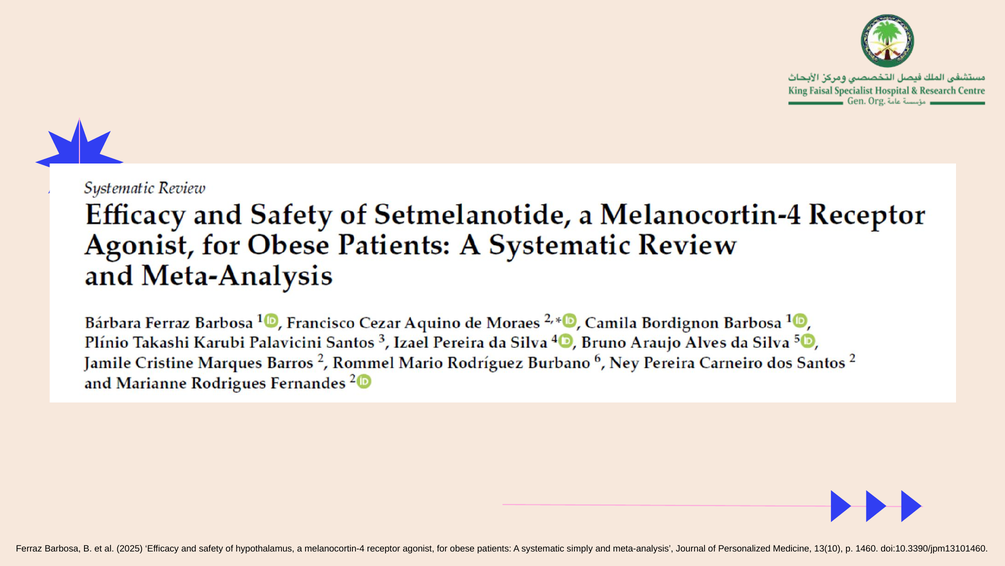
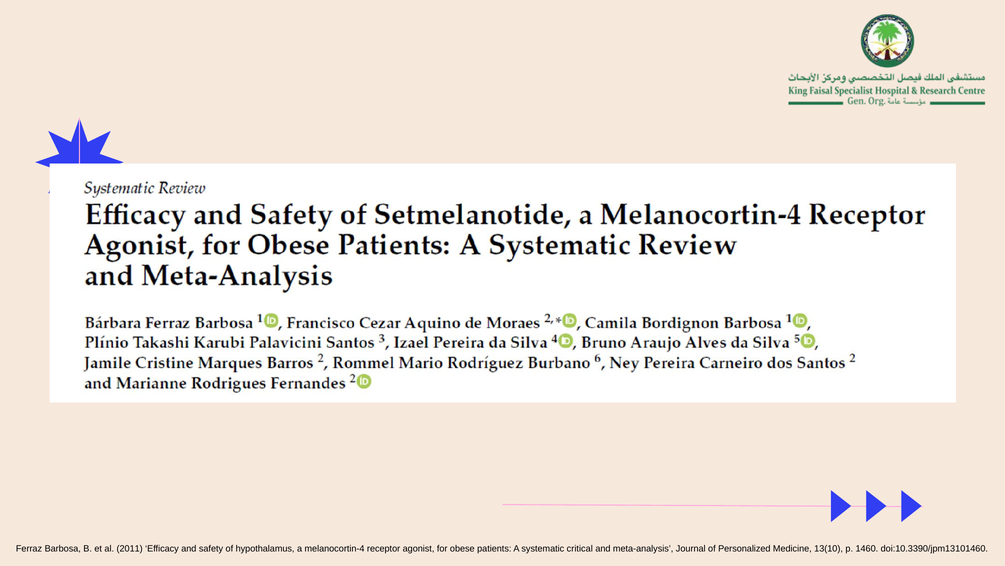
2025: 2025 -> 2011 (130, 548)
simply: simply -> critical (580, 548)
